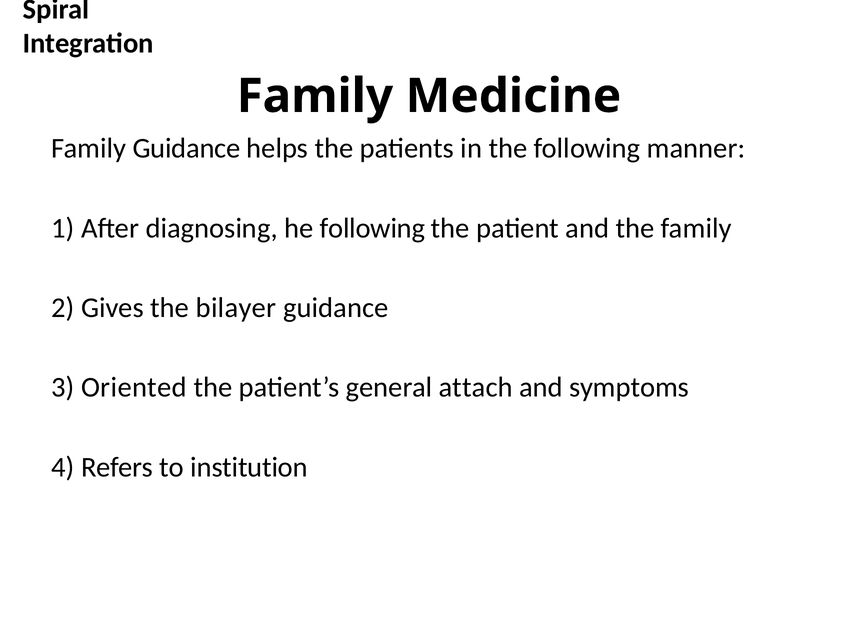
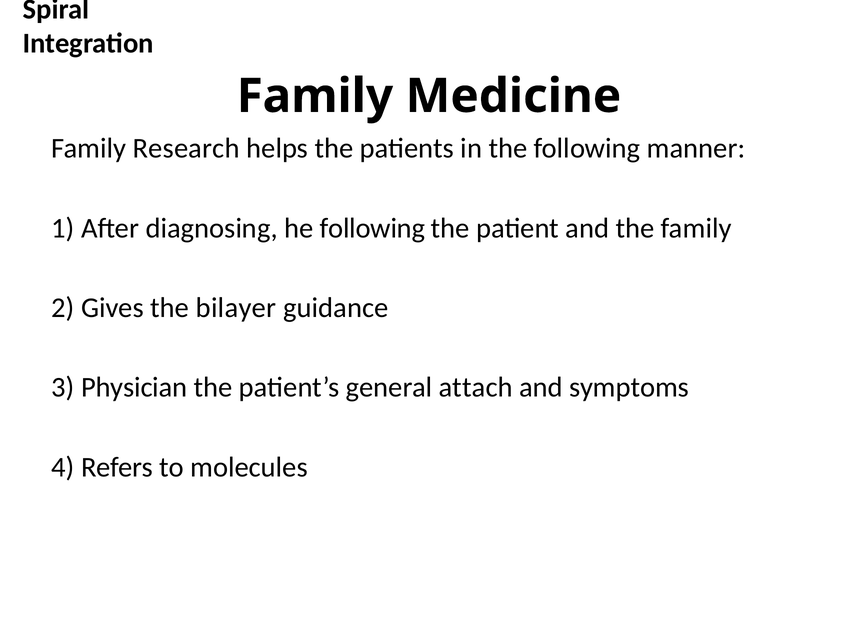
Family Guidance: Guidance -> Research (186, 148)
Oriented: Oriented -> Physician (134, 387)
institution: institution -> molecules (249, 467)
